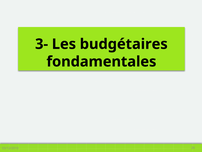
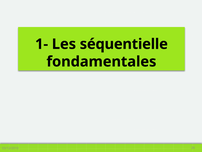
3-: 3- -> 1- (42, 44)
budgétaires: budgétaires -> séquentielle (124, 44)
